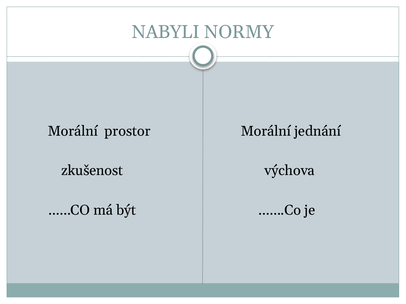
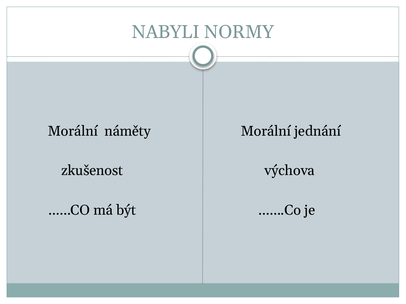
prostor: prostor -> náměty (128, 132)
